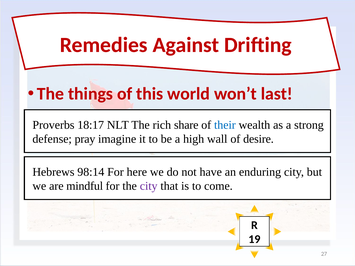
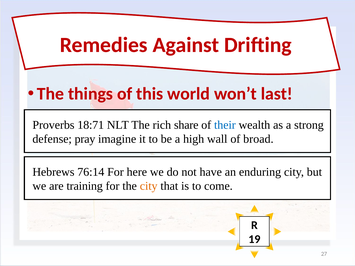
18:17: 18:17 -> 18:71 (91, 125)
desire: desire -> broad (258, 139)
98:14: 98:14 -> 76:14 (91, 172)
mindful: mindful -> training (85, 186)
city colour: purple -> orange (149, 186)
